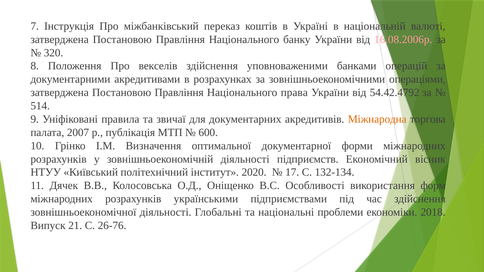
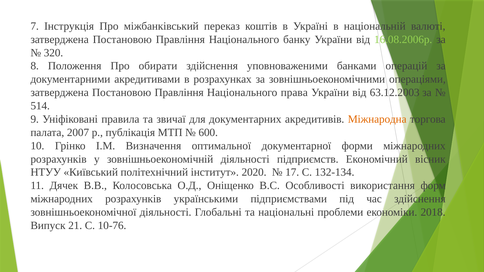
16.08.2006р colour: pink -> light green (403, 39)
векселів: векселів -> обирати (158, 66)
54.42.4792: 54.42.4792 -> 63.12.2003 (395, 93)
26-76: 26-76 -> 10-76 (112, 226)
